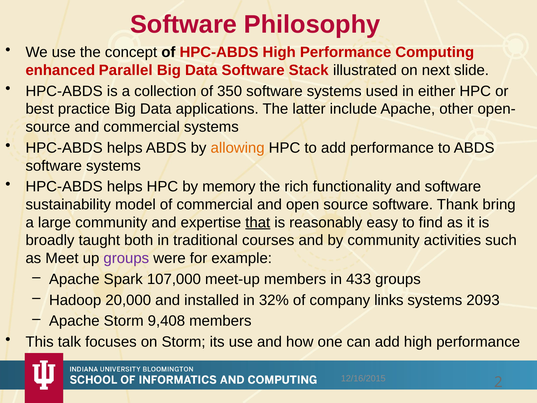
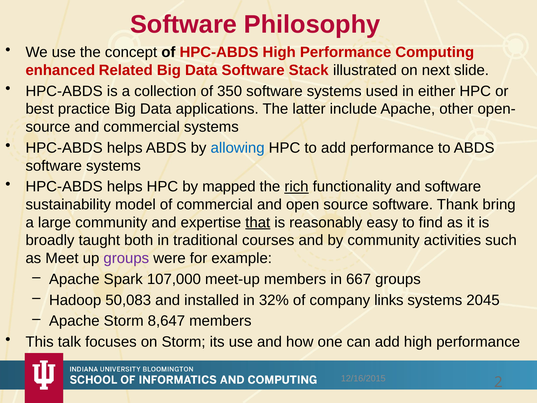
Parallel: Parallel -> Related (126, 70)
allowing colour: orange -> blue (238, 148)
memory: memory -> mapped (229, 187)
rich underline: none -> present (296, 187)
433: 433 -> 667 (359, 279)
20,000: 20,000 -> 50,083 (128, 300)
2093: 2093 -> 2045 (483, 300)
9,408: 9,408 -> 8,647 (166, 321)
